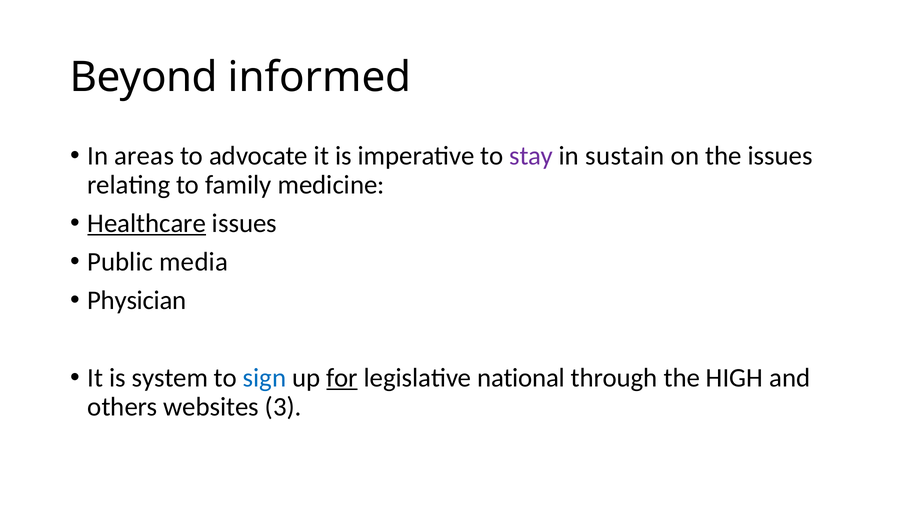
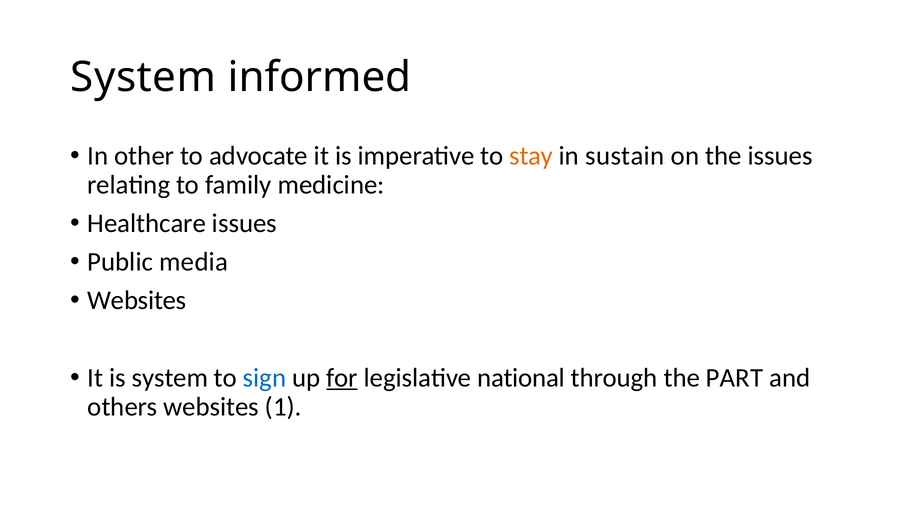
Beyond: Beyond -> System (143, 77)
areas: areas -> other (144, 156)
stay colour: purple -> orange (531, 156)
Healthcare underline: present -> none (147, 223)
Physician: Physician -> Websites (137, 301)
HIGH: HIGH -> PART (735, 378)
3: 3 -> 1 (283, 407)
